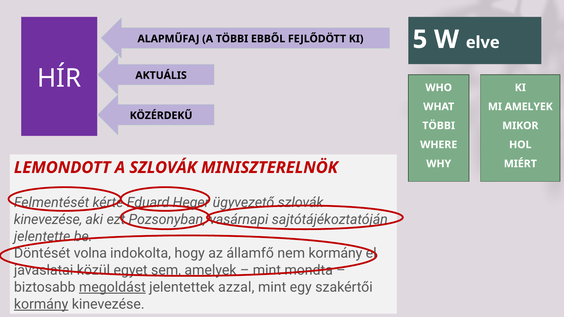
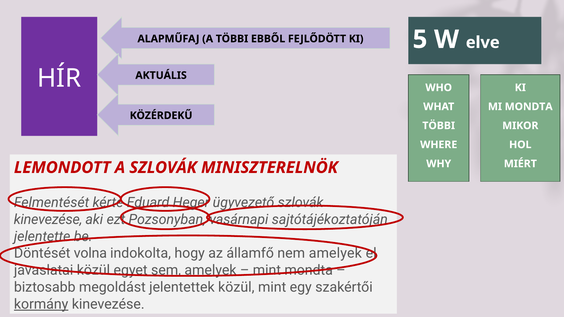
MI AMELYEK: AMELYEK -> MONDTA (529, 107)
nem kormány: kormány -> amelyek (335, 254)
megoldást underline: present -> none (112, 287)
jelentettek azzal: azzal -> közül (236, 287)
